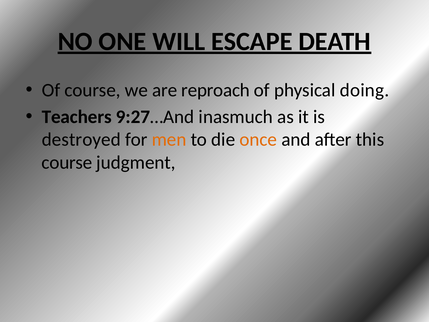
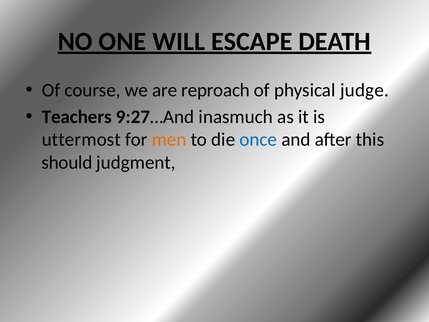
doing: doing -> judge (365, 90)
destroyed: destroyed -> uttermost (81, 140)
once colour: orange -> blue (258, 140)
course: course -> should (67, 162)
